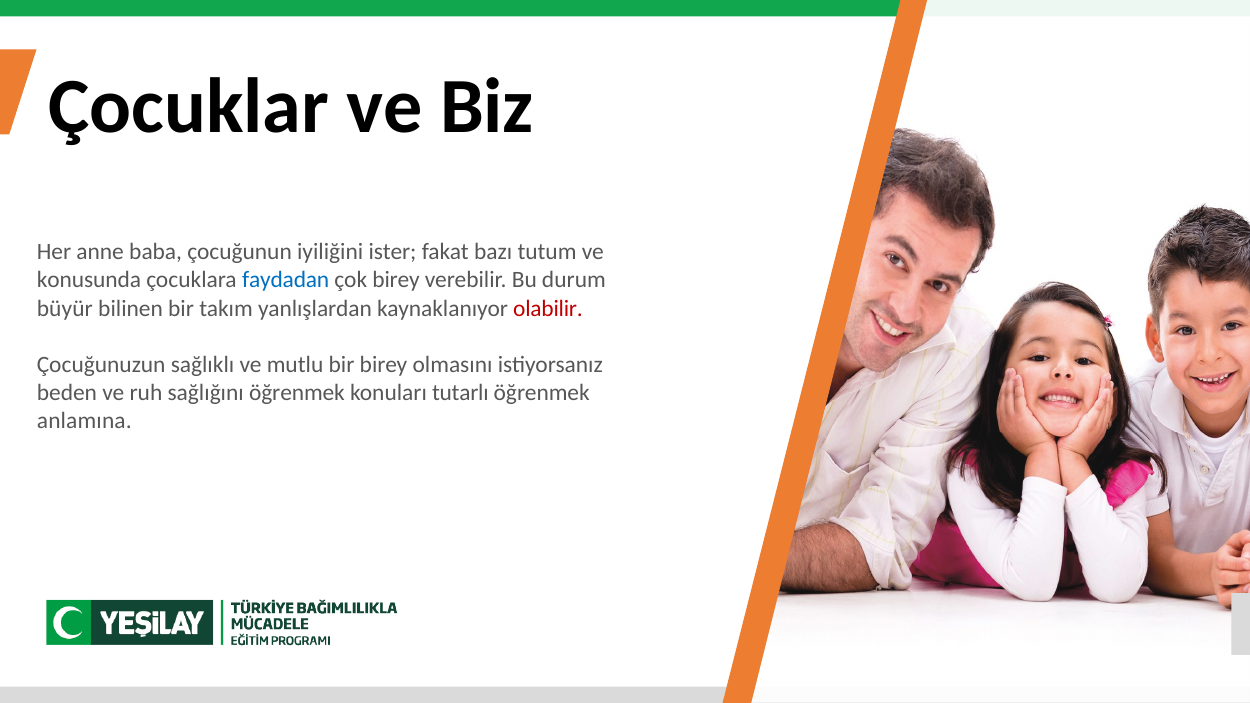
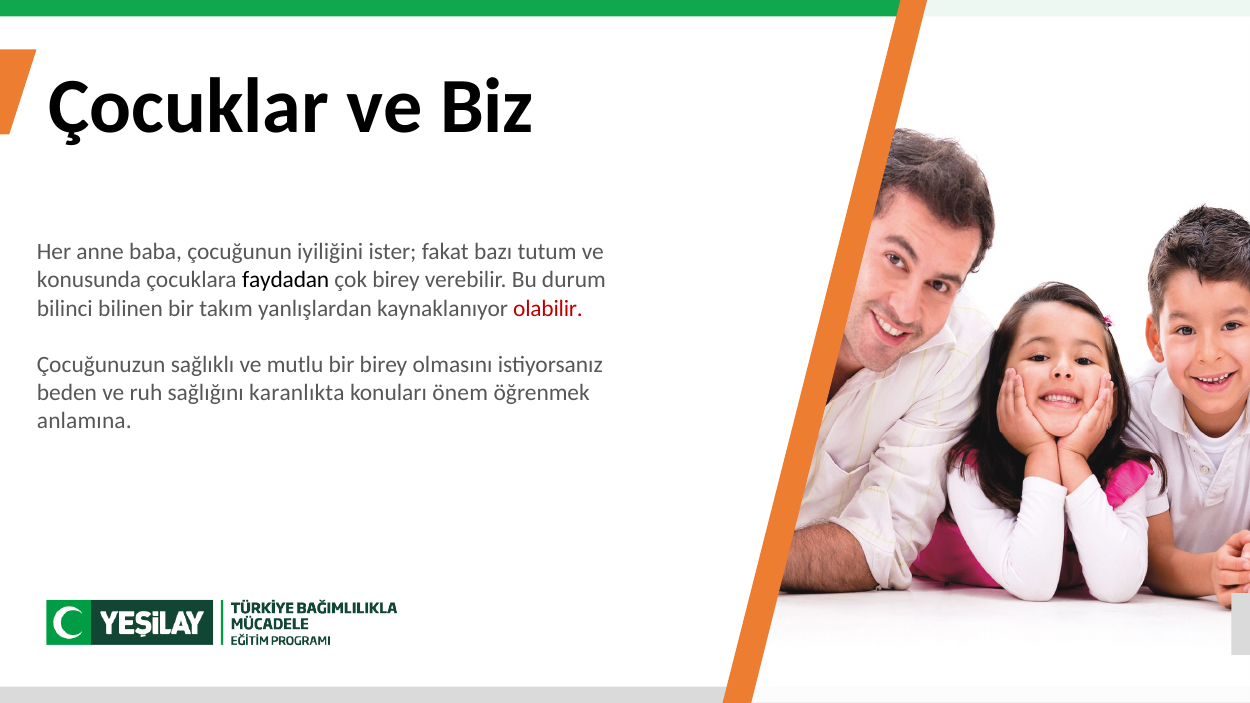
faydadan colour: blue -> black (286, 280)
büyür: büyür -> bilinci (65, 308)
sağlığını öğrenmek: öğrenmek -> karanlıkta (297, 393)
tutarlı: tutarlı -> önem (460, 393)
